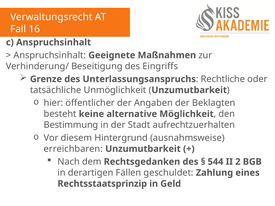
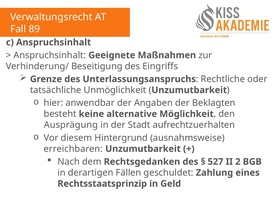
16: 16 -> 89 (34, 29)
öffentlicher: öffentlicher -> anwendbar (90, 103)
Bestimmung: Bestimmung -> Ausprägung (71, 125)
544: 544 -> 527 (215, 162)
